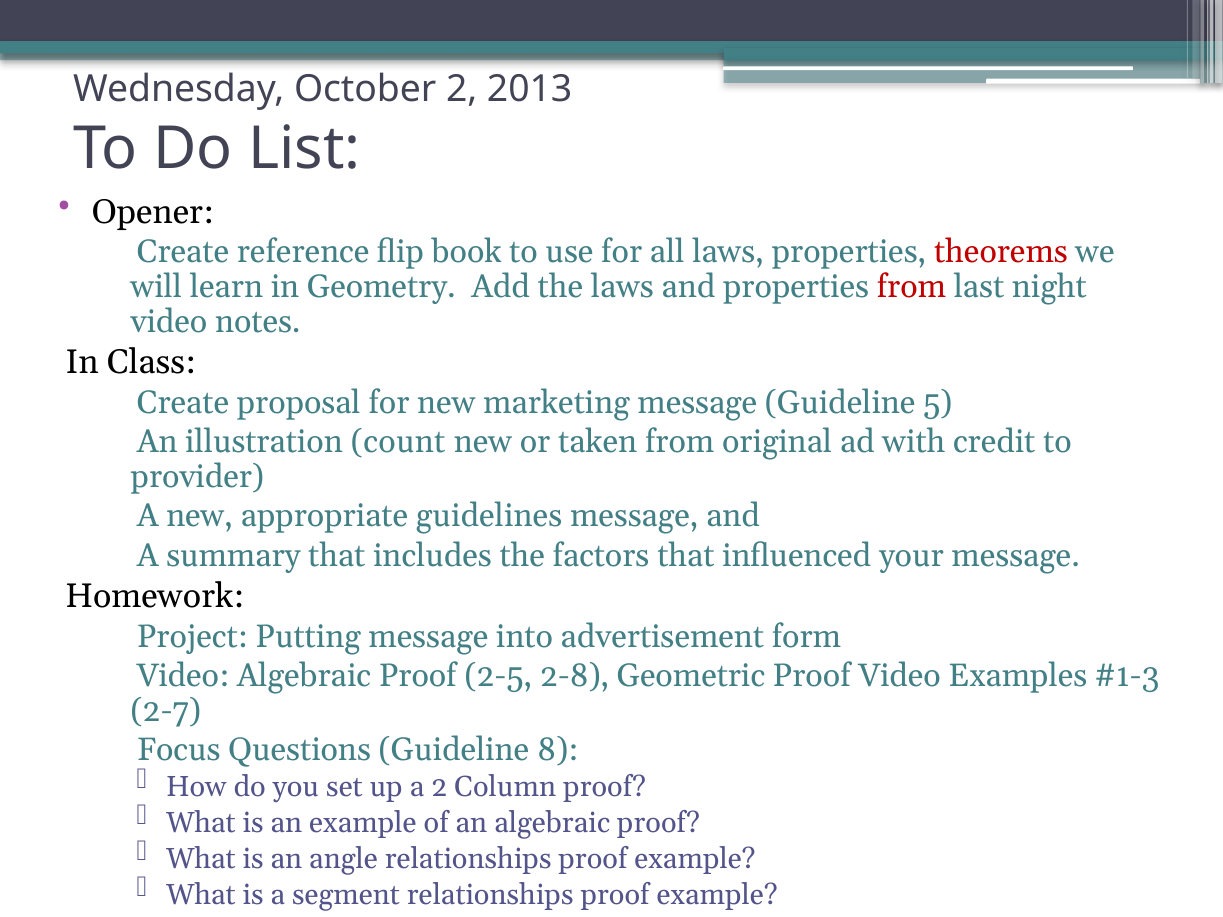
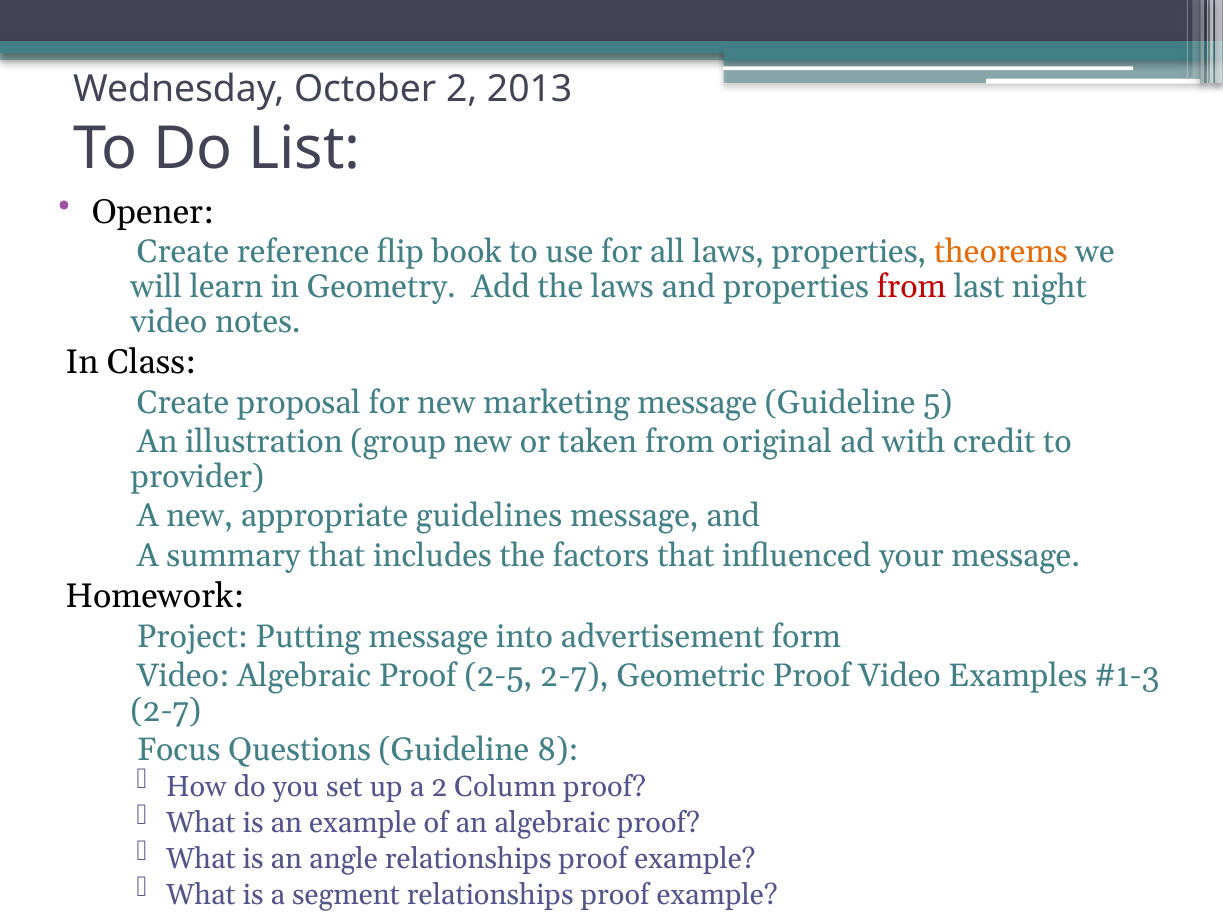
theorems colour: red -> orange (1001, 252)
count: count -> group (398, 442)
2-5 2-8: 2-8 -> 2-7 (574, 676)
